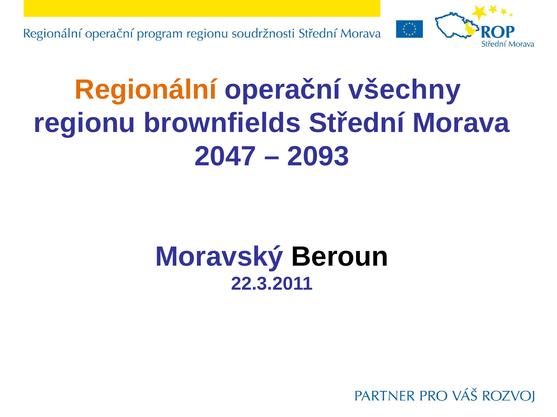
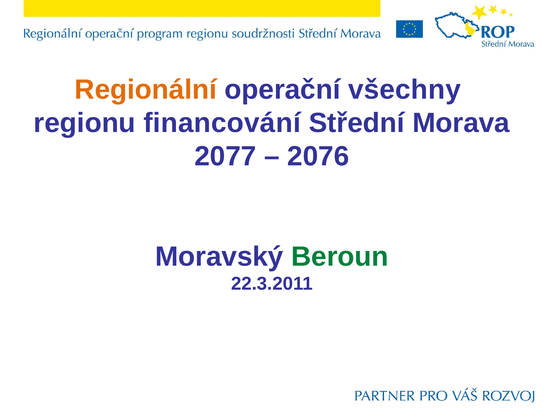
brownfields: brownfields -> financování (222, 123)
2047: 2047 -> 2077 (225, 157)
2093: 2093 -> 2076 (318, 157)
Beroun colour: black -> green (340, 257)
